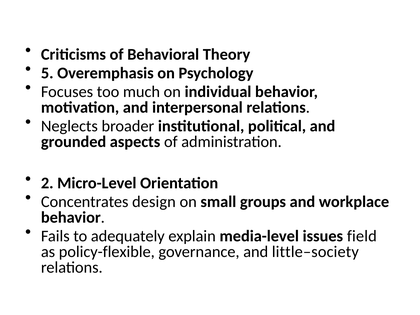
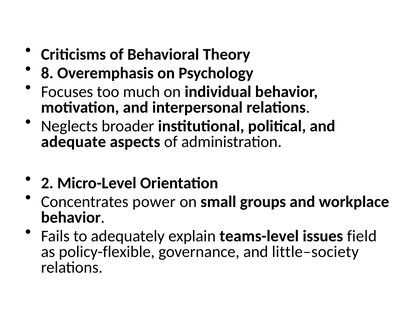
5: 5 -> 8 (47, 73)
grounded: grounded -> adequate (74, 142)
design: design -> power (154, 202)
media-level: media-level -> teams-level (259, 236)
